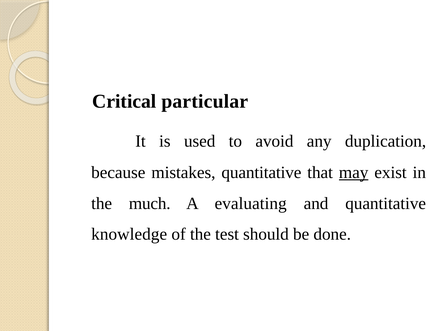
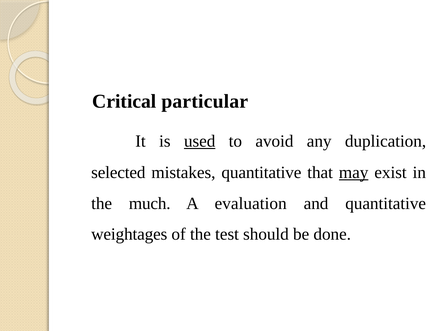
used underline: none -> present (200, 141)
because: because -> selected (118, 172)
evaluating: evaluating -> evaluation (251, 203)
knowledge: knowledge -> weightages (129, 234)
